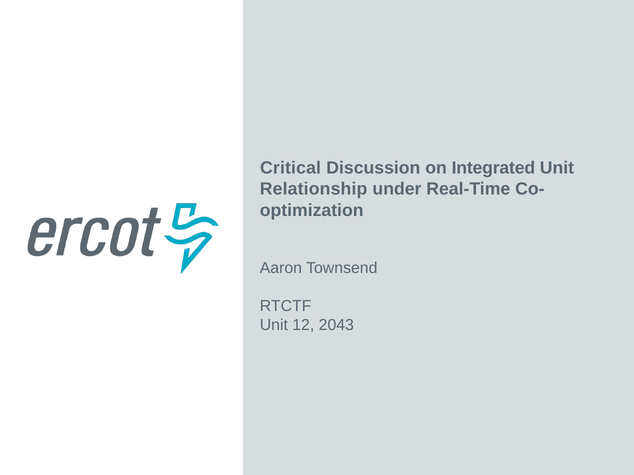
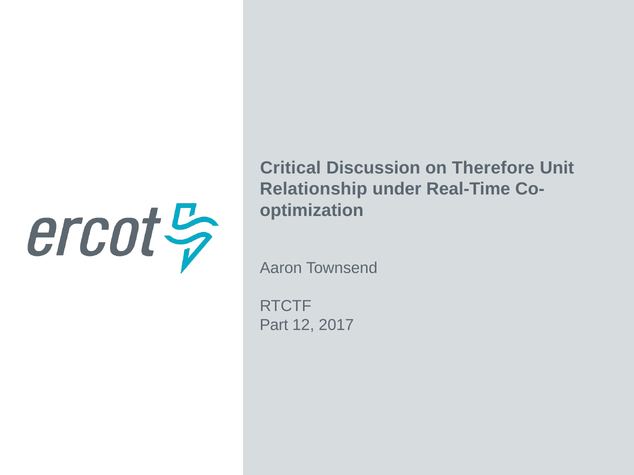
Integrated: Integrated -> Therefore (493, 168)
Unit: Unit -> Part (274, 325)
2043: 2043 -> 2017 (336, 325)
